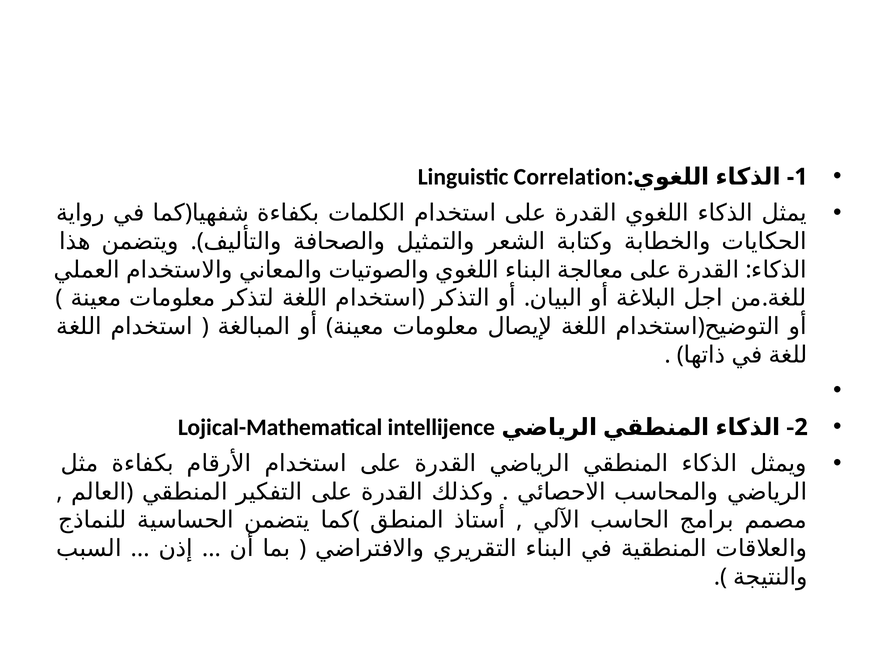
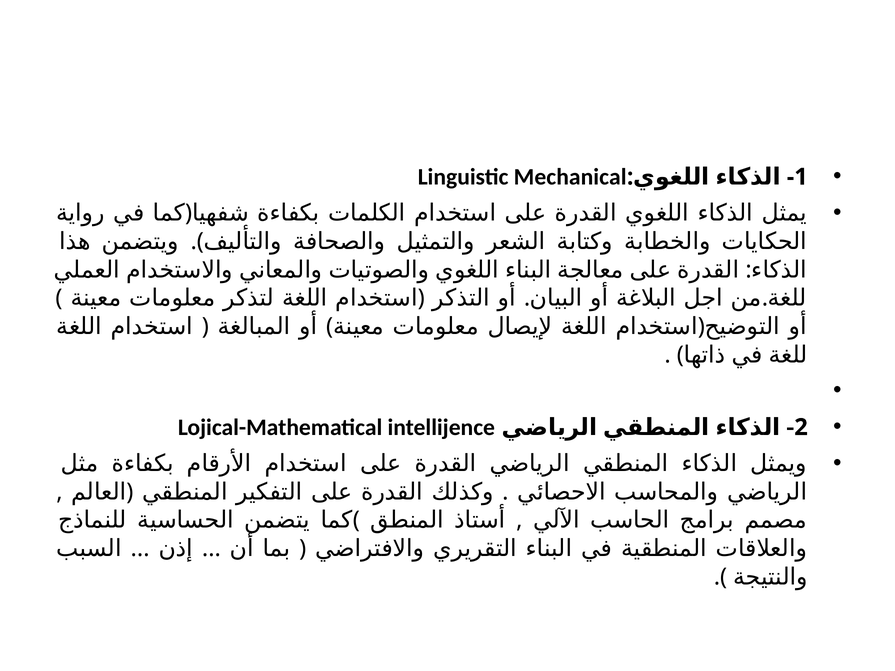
Correlation: Correlation -> Mechanical (570, 177)
